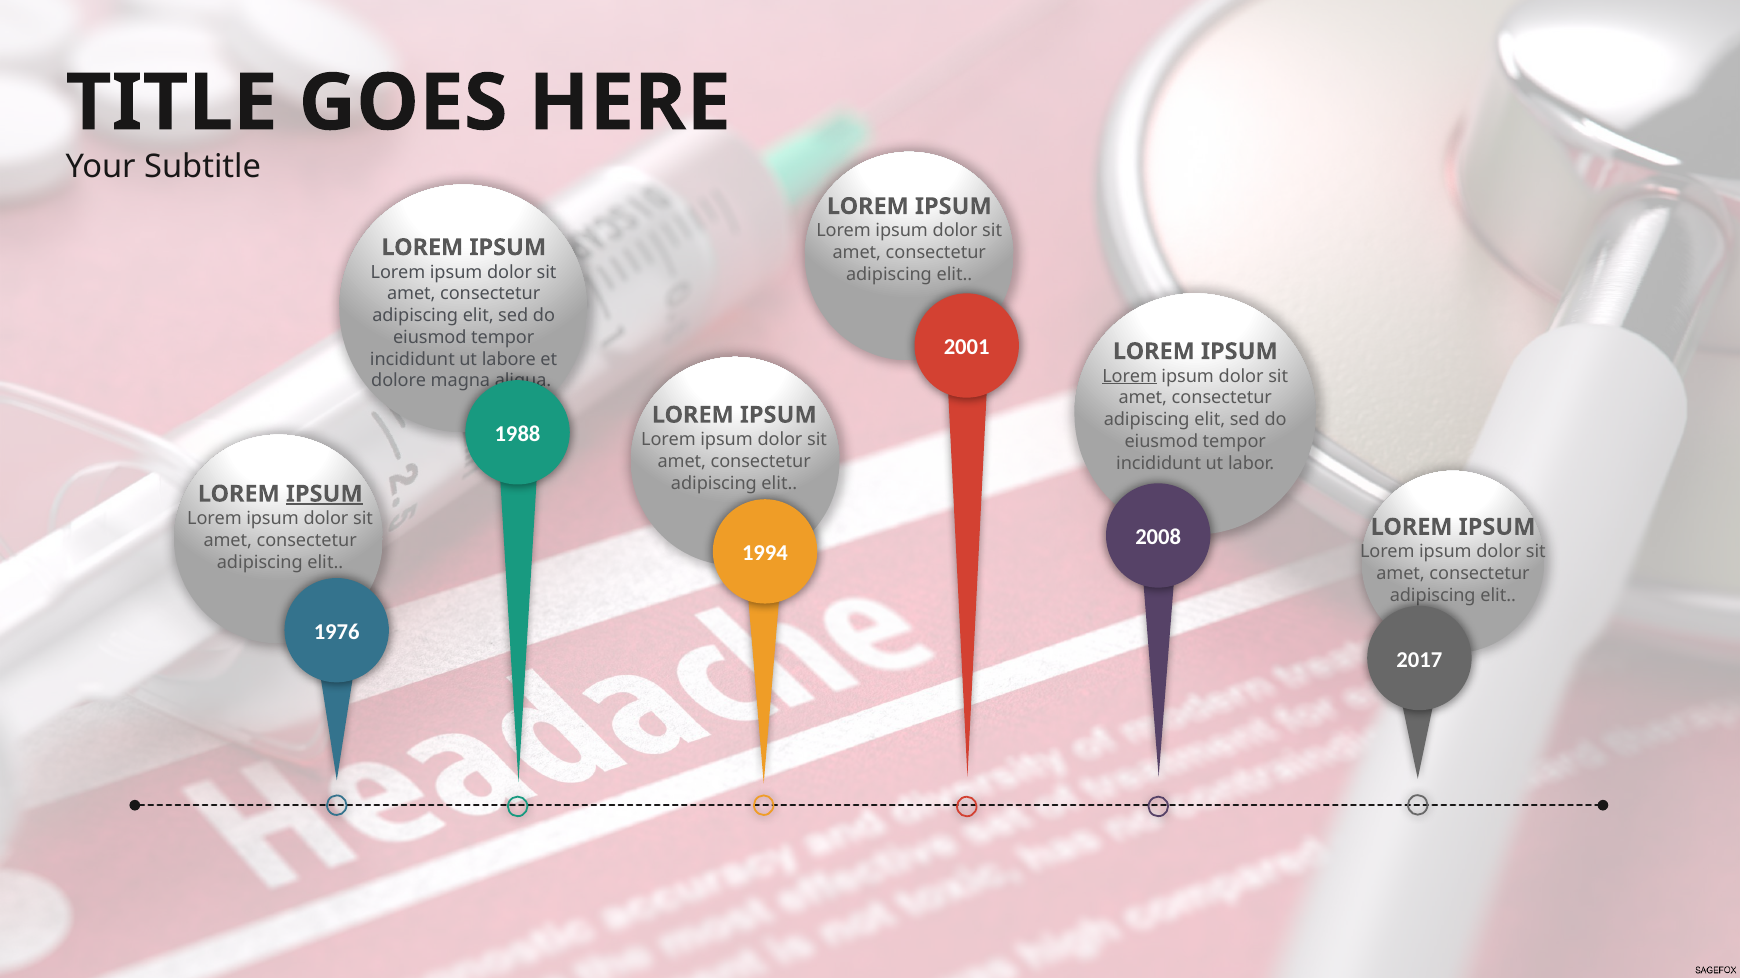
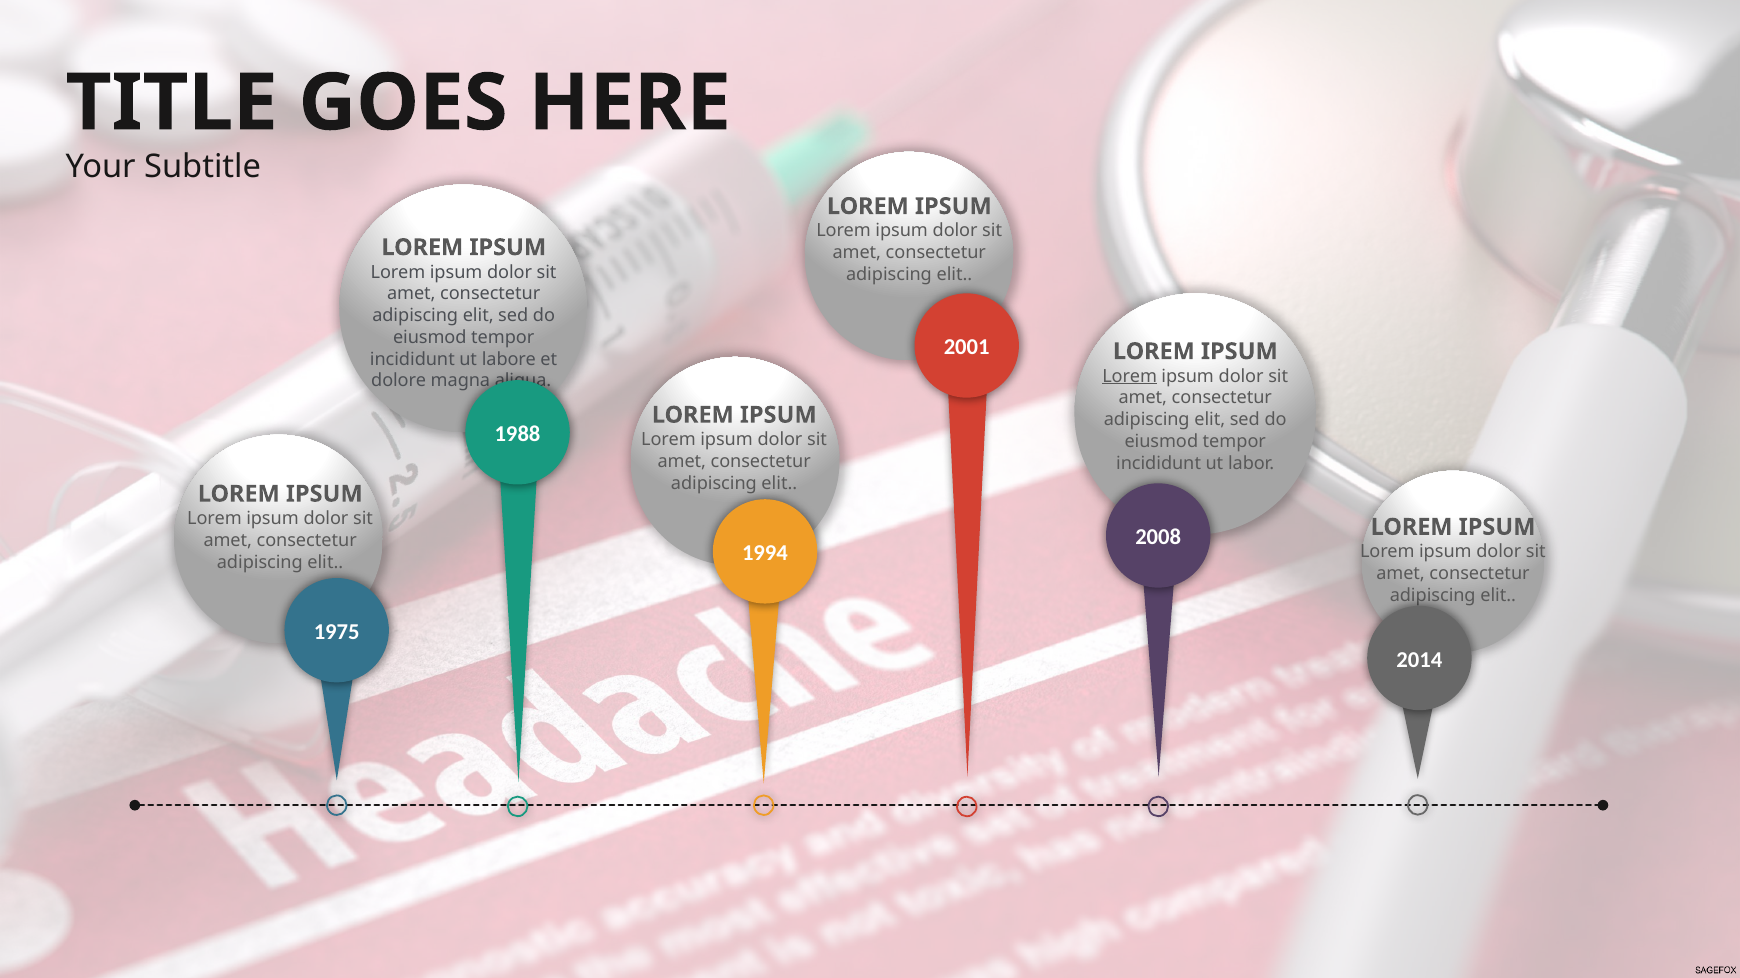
IPSUM underline: present -> none (324, 494)
1976: 1976 -> 1975 (337, 632)
2017: 2017 -> 2014 (1419, 660)
